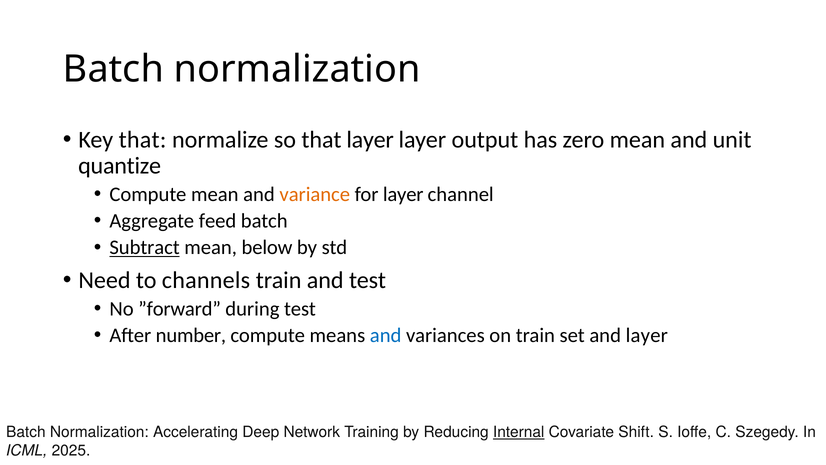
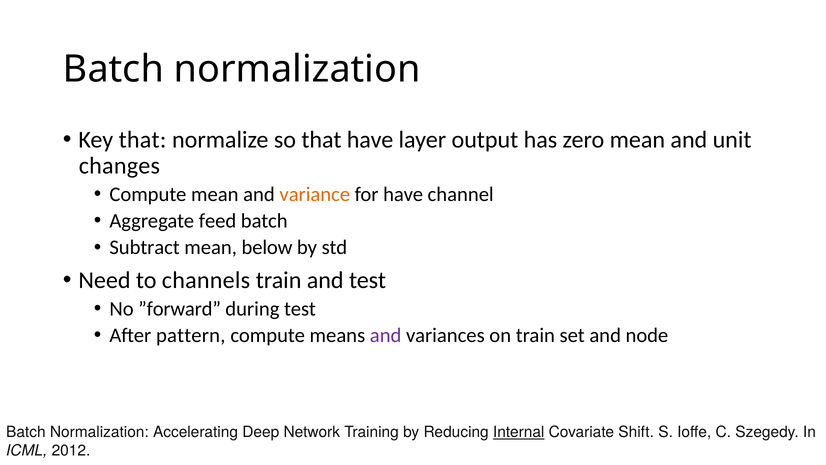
that layer: layer -> have (370, 140)
quantize: quantize -> changes (119, 166)
for layer: layer -> have (403, 194)
Subtract underline: present -> none (145, 247)
number: number -> pattern (191, 335)
and colour: blue -> purple (386, 335)
and layer: layer -> node (647, 335)
2025: 2025 -> 2012 (71, 450)
